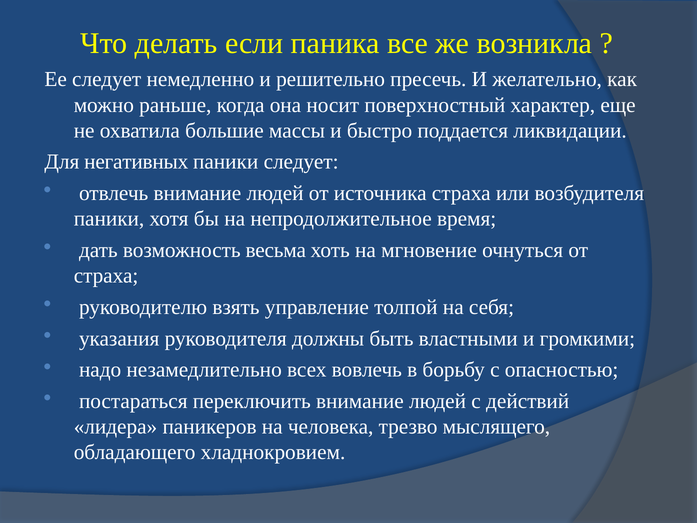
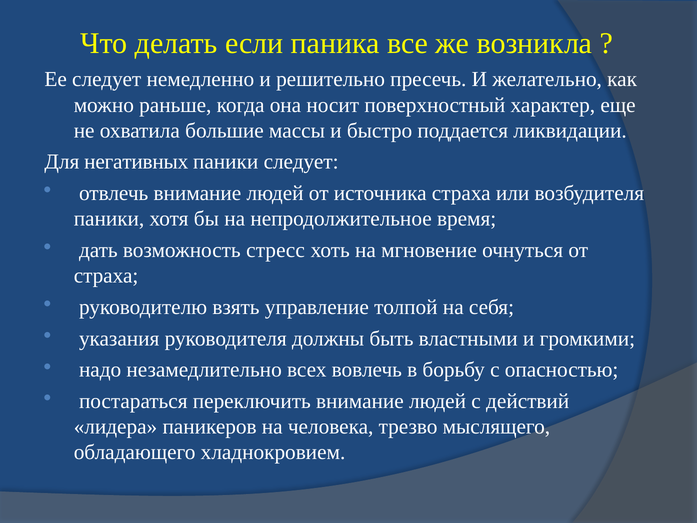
весьма: весьма -> стресс (276, 250)
